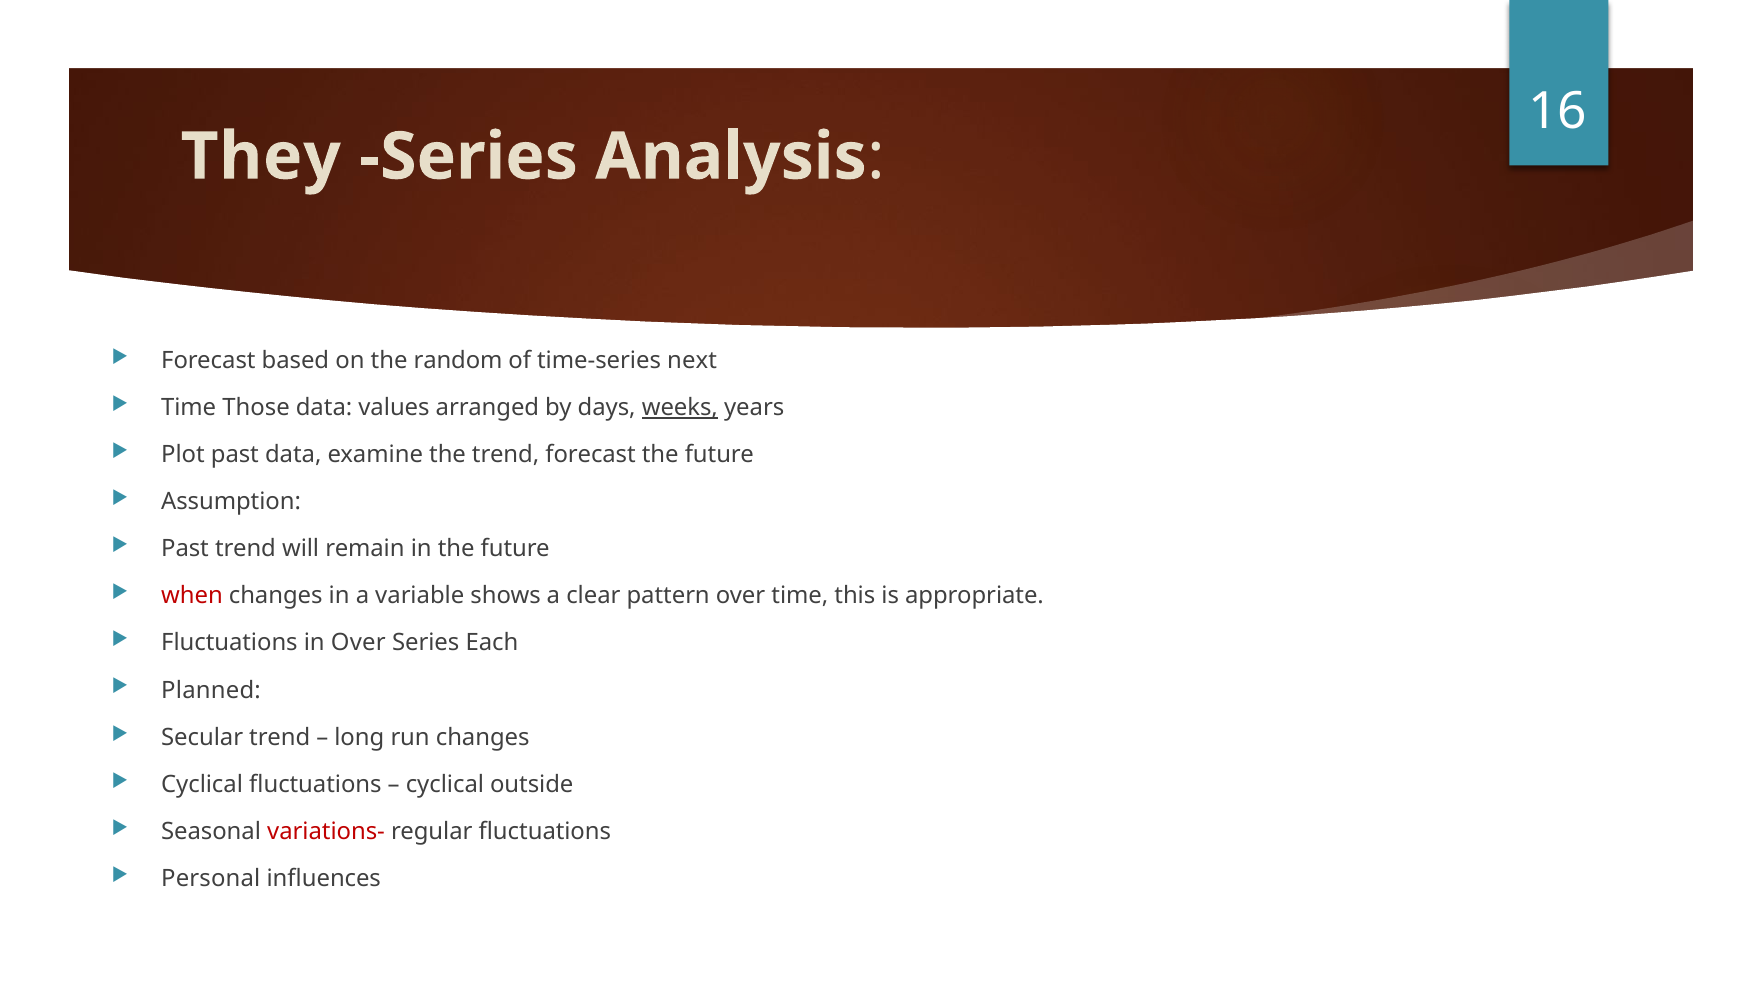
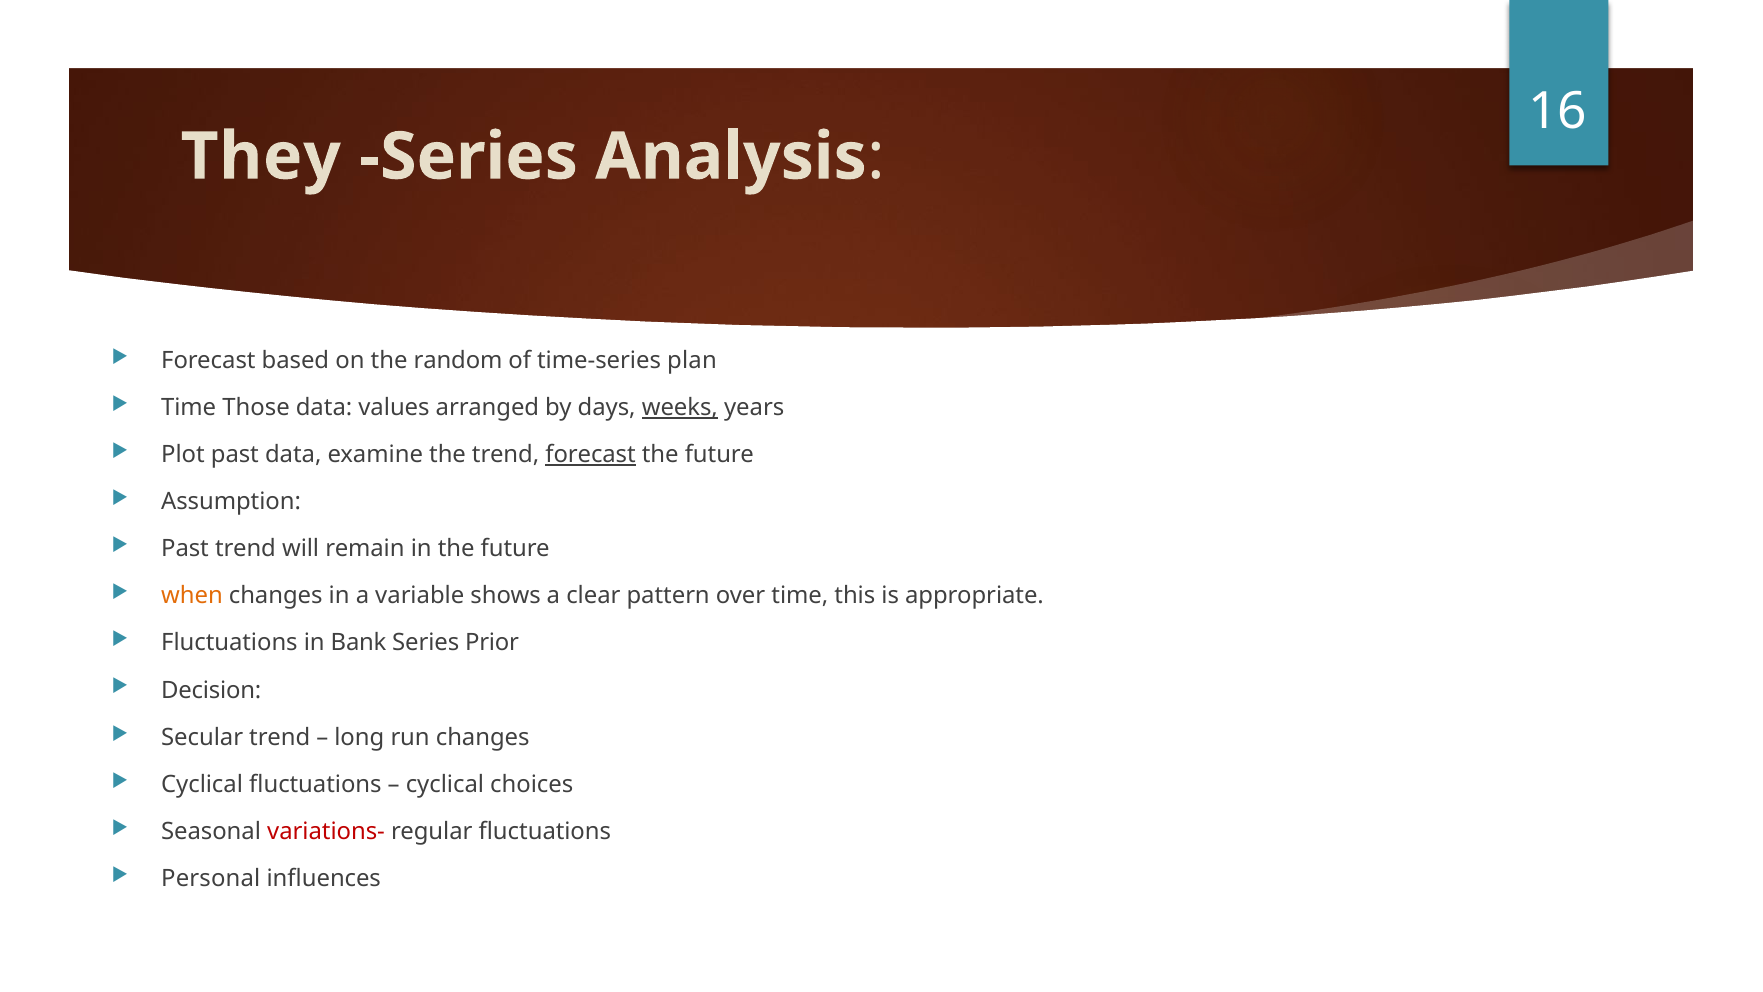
next: next -> plan (692, 361)
forecast underline: none -> present (591, 455)
when colour: red -> orange (192, 596)
in Over: Over -> Bank (359, 643)
Each: Each -> Prior (492, 643)
Planned: Planned -> Decision (211, 690)
outside: outside -> choices (532, 784)
